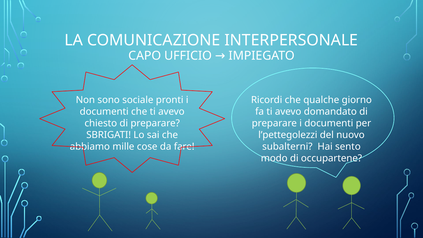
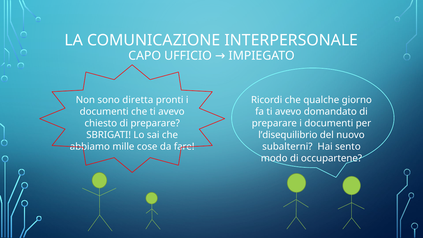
sociale: sociale -> diretta (138, 100)
l’pettegolezzi: l’pettegolezzi -> l’disequilibrio (288, 135)
